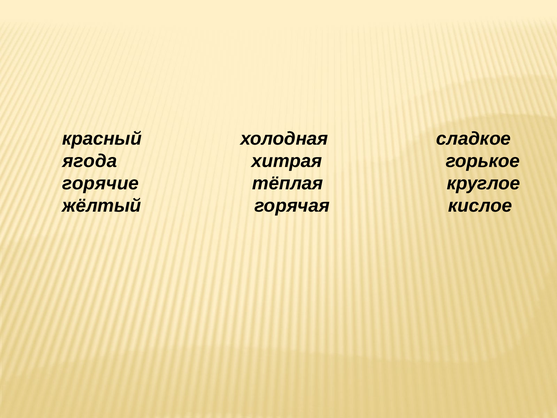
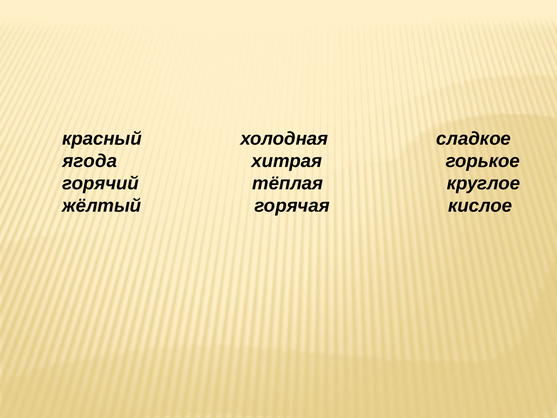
горячие: горячие -> горячий (100, 183)
